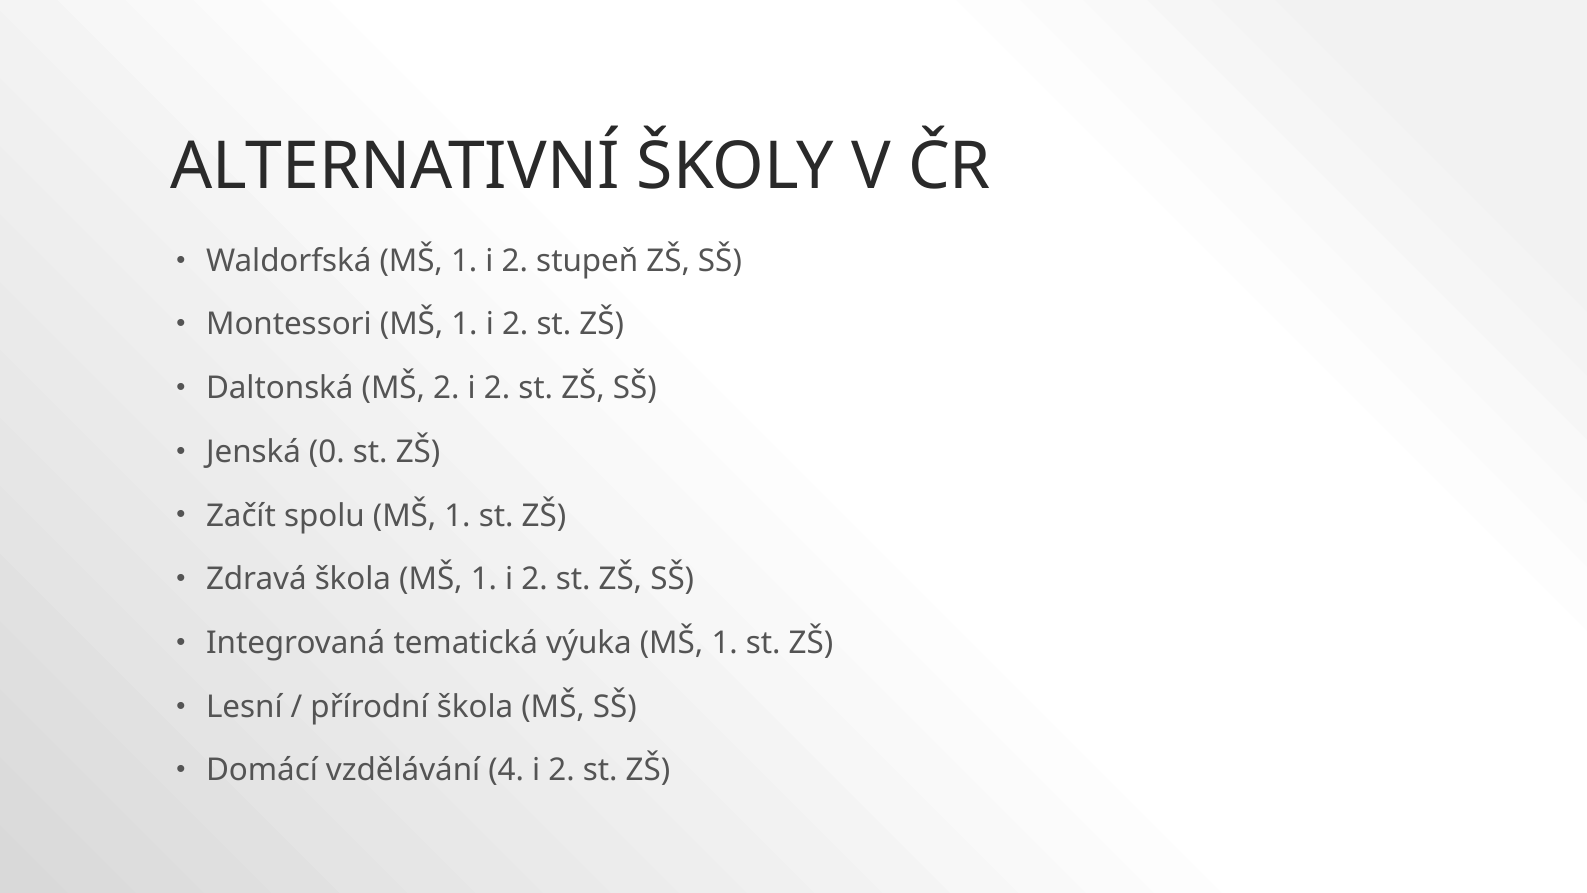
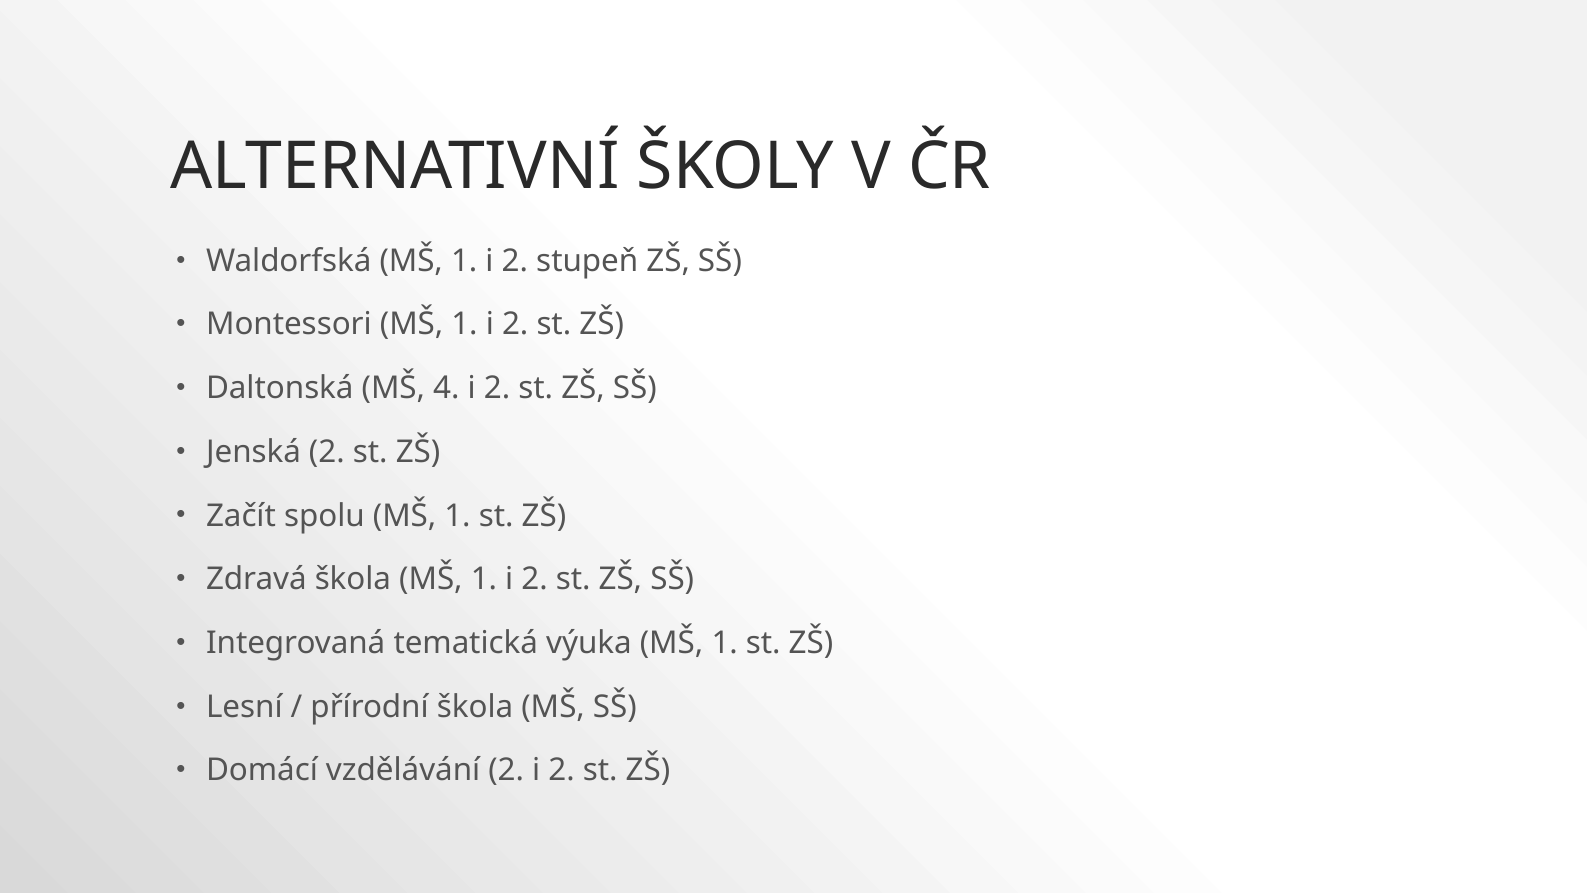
MŠ 2: 2 -> 4 (446, 388)
Jenská 0: 0 -> 2 (327, 452)
vzdělávání 4: 4 -> 2 (506, 770)
